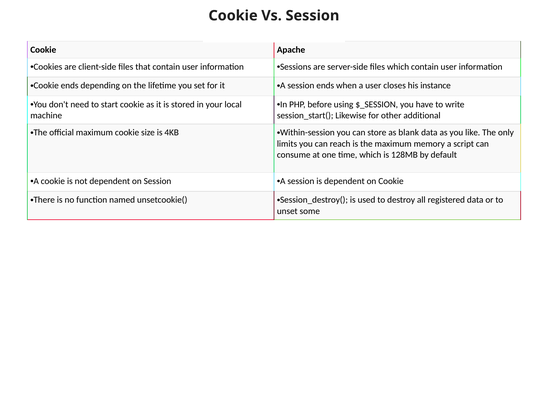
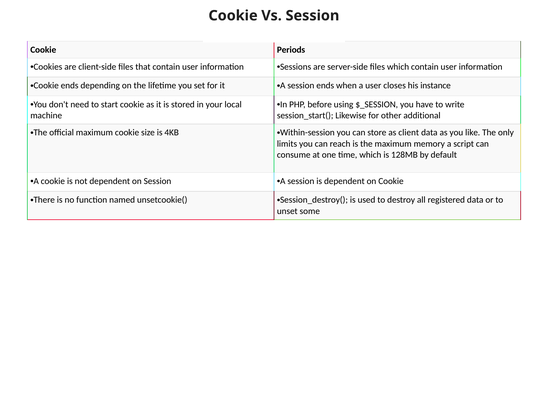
Apache: Apache -> Periods (291, 50)
blank: blank -> client (409, 133)
